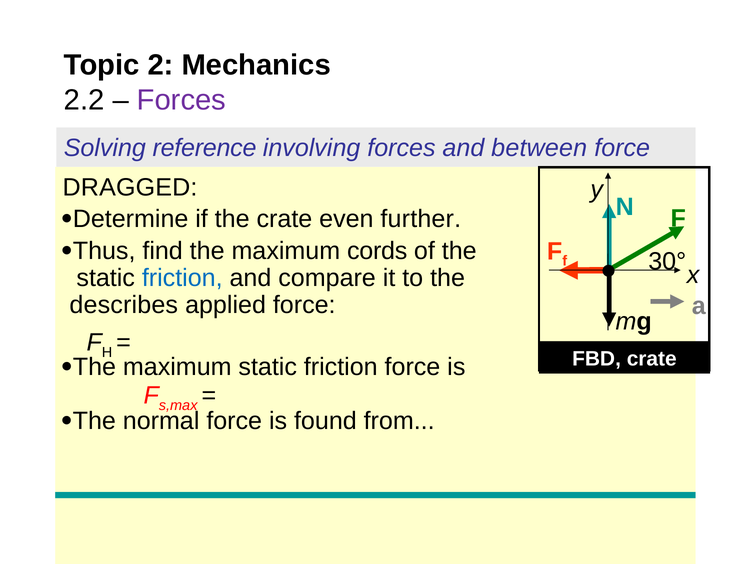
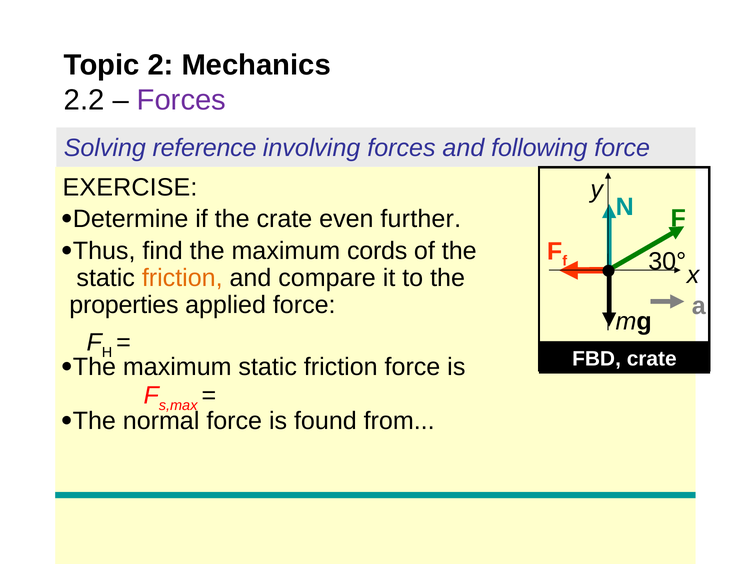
between: between -> following (539, 148)
DRAGGED: DRAGGED -> EXERCISE (130, 187)
friction colour: blue -> orange (182, 278)
describes: describes -> properties (124, 305)
